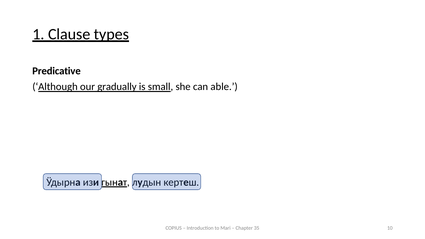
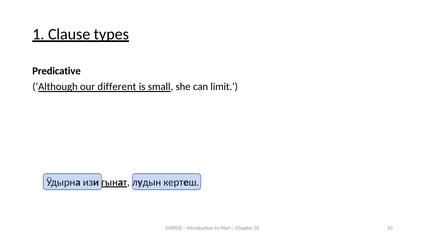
gradually: gradually -> different (117, 87)
able: able -> limit (224, 87)
